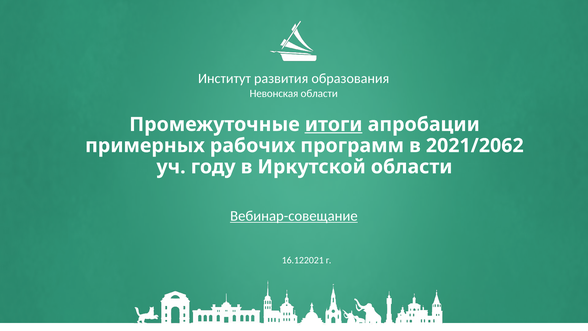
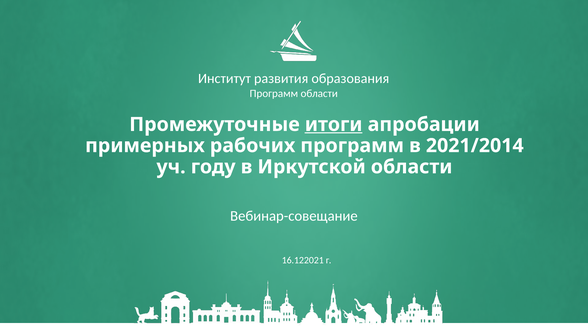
Невонская: Невонская -> Программ (274, 93)
2021/2062: 2021/2062 -> 2021/2014 (475, 146)
Вебинар-совещание underline: present -> none (294, 216)
